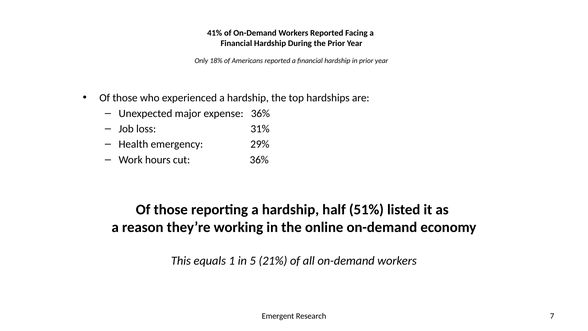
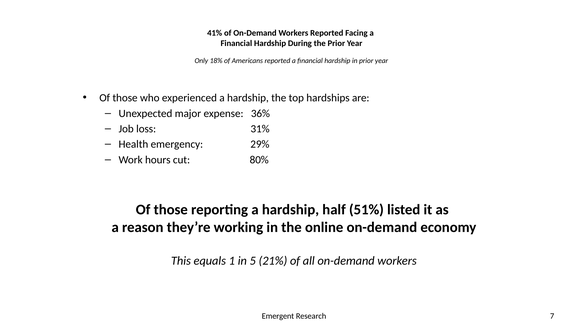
cut 36%: 36% -> 80% (259, 160)
